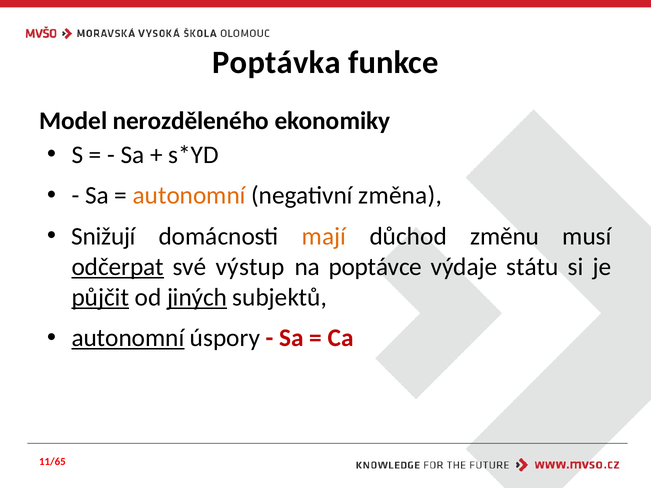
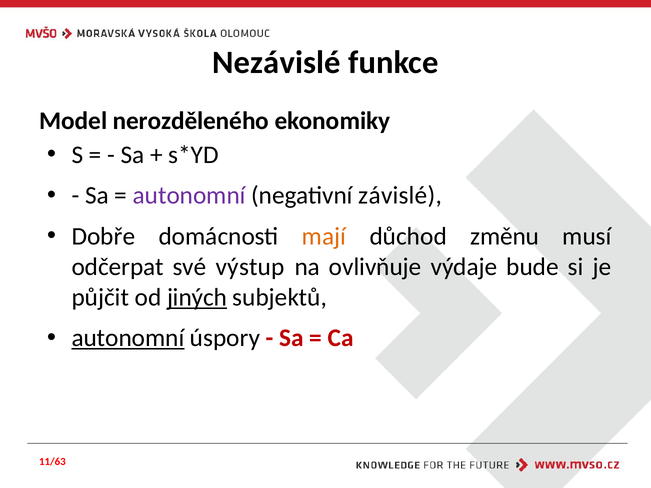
Poptávka: Poptávka -> Nezávislé (277, 63)
autonomní colour: orange -> purple (189, 196)
změna: změna -> závislé (400, 196)
Snižují: Snižují -> Dobře (103, 237)
odčerpat underline: present -> none (118, 267)
poptávce: poptávce -> ovlivňuje (375, 267)
státu: státu -> bude (533, 267)
půjčit underline: present -> none (100, 297)
11/65: 11/65 -> 11/63 (52, 462)
